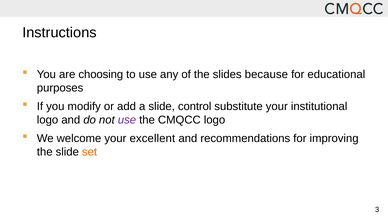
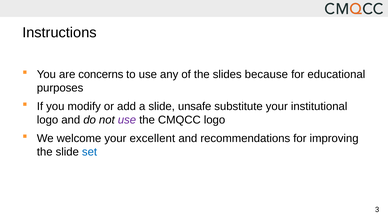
choosing: choosing -> concerns (101, 75)
control: control -> unsafe (195, 107)
set colour: orange -> blue (90, 152)
